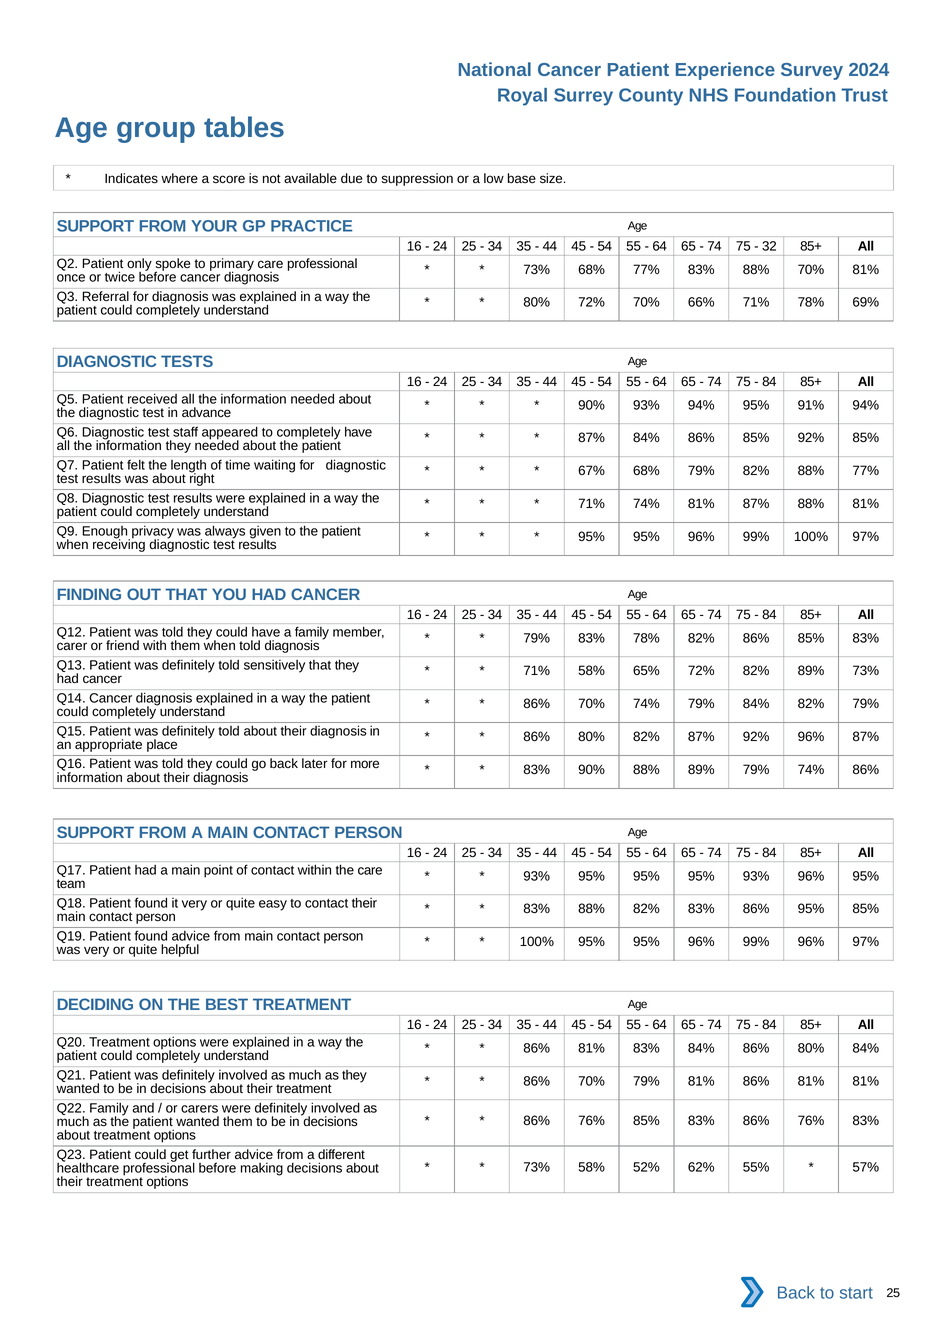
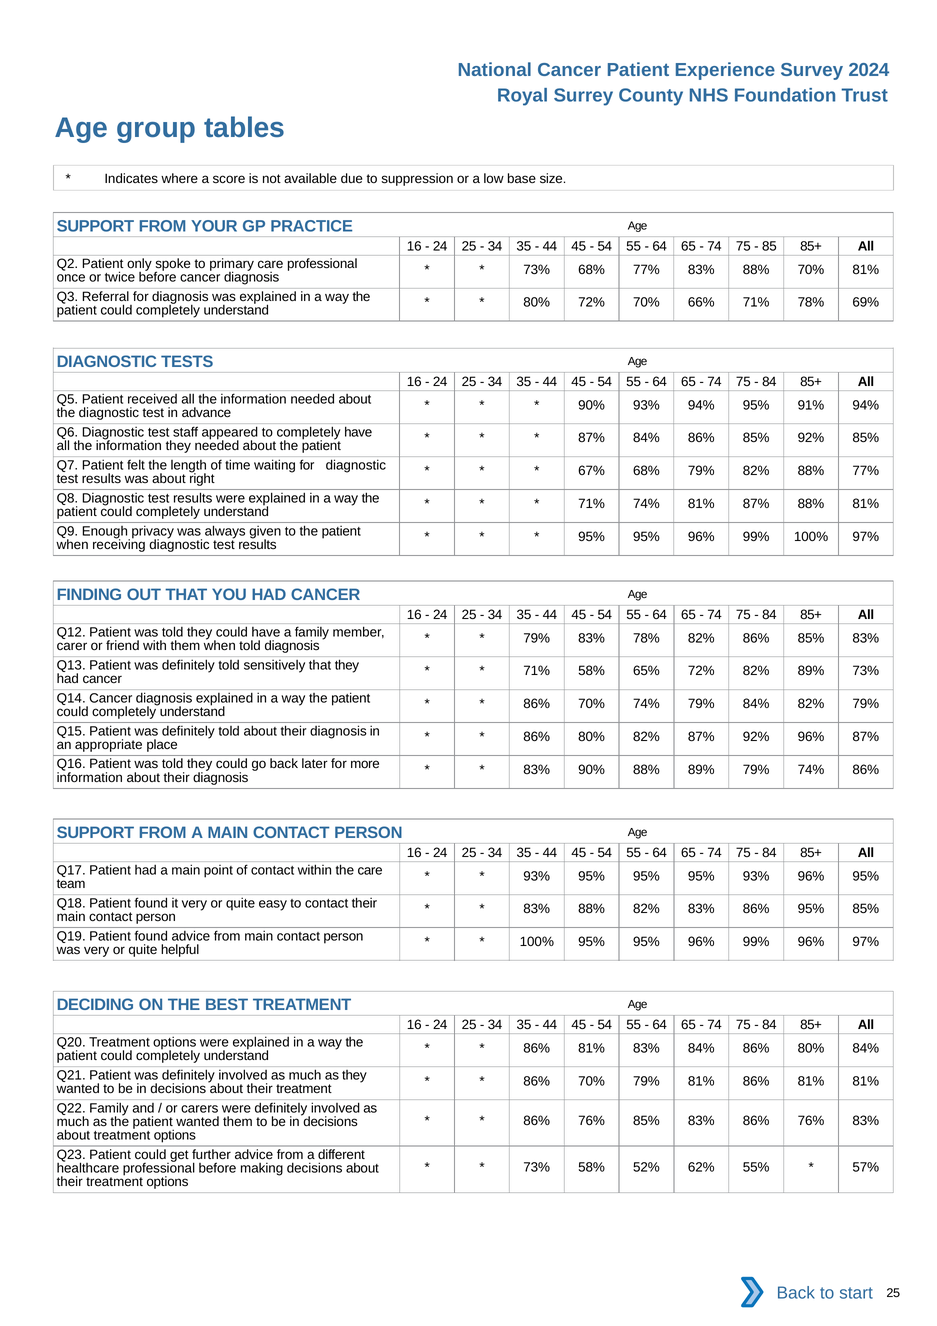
32: 32 -> 85 (769, 247)
